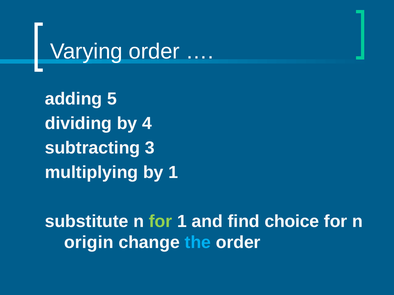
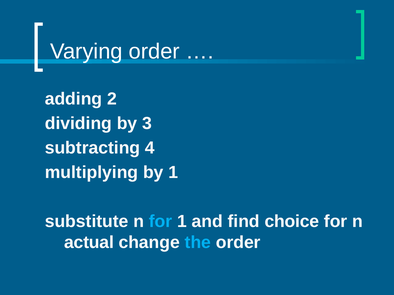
5: 5 -> 2 (112, 99)
4: 4 -> 3 (147, 124)
3: 3 -> 4 (150, 148)
for colour: light green -> light blue (161, 222)
origin: origin -> actual (89, 243)
